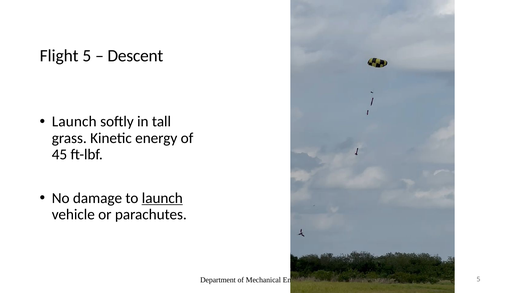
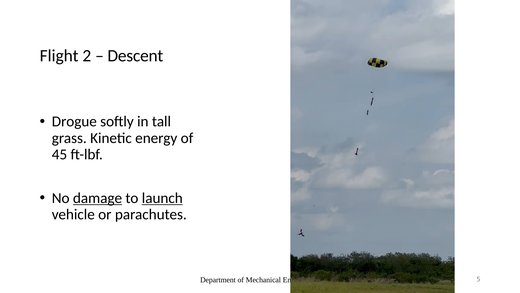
Flight 5: 5 -> 2 (87, 56)
Launch: Launch -> Drogue (74, 121)
damage underline: none -> present (98, 198)
